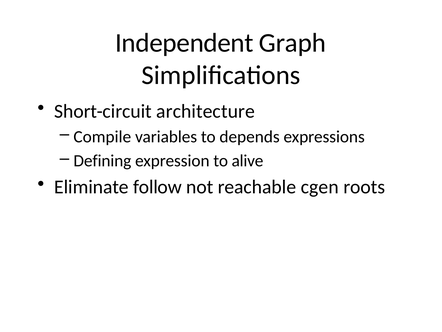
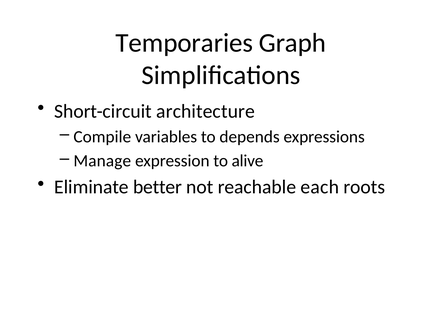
Independent: Independent -> Temporaries (184, 43)
Defining: Defining -> Manage (102, 161)
follow: follow -> better (157, 187)
cgen: cgen -> each (320, 187)
